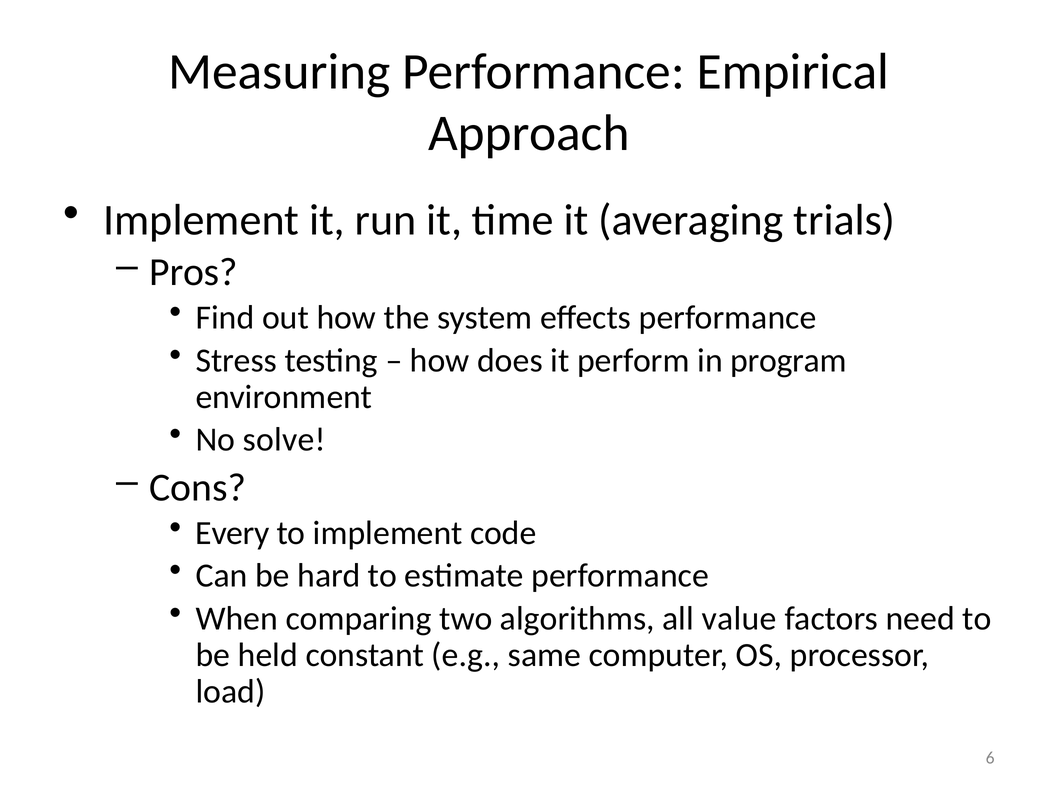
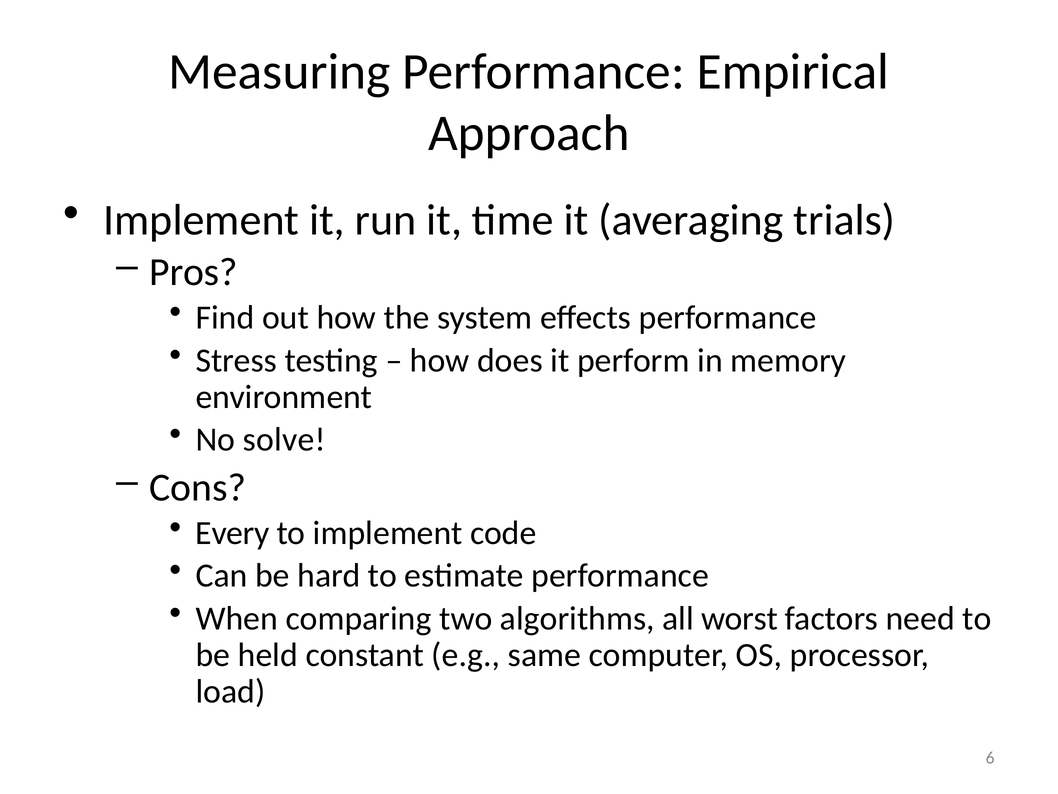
program: program -> memory (788, 360)
value: value -> worst (740, 618)
